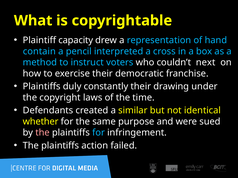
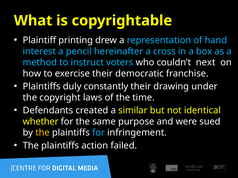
capacity: capacity -> printing (76, 40)
contain: contain -> interest (39, 51)
interpreted: interpreted -> hereinafter (119, 51)
the colour: pink -> yellow (43, 133)
